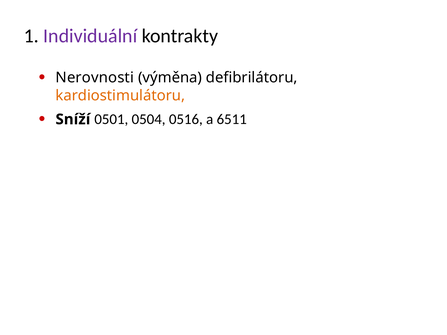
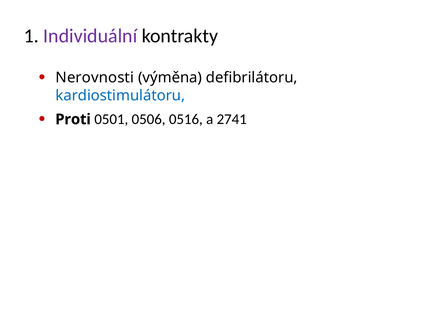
kardiostimulátoru colour: orange -> blue (120, 96)
Sníží: Sníží -> Proti (73, 119)
0504: 0504 -> 0506 (149, 119)
6511: 6511 -> 2741 (232, 119)
